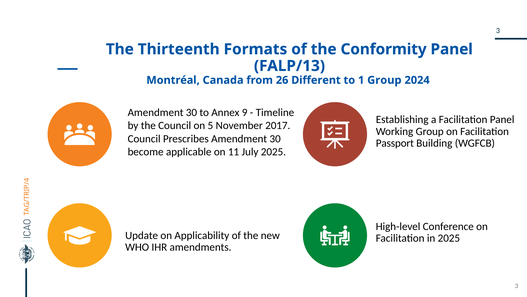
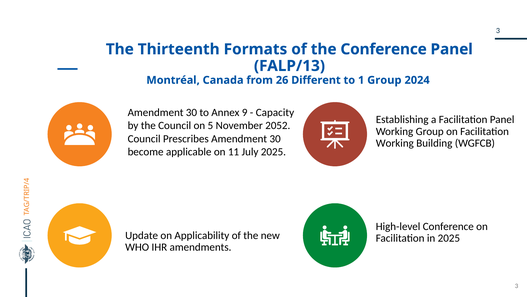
the Conformity: Conformity -> Conference (384, 49)
Timeline: Timeline -> Capacity (275, 112)
2017: 2017 -> 2052 (278, 125)
Passport: Passport -> Working (395, 143)
